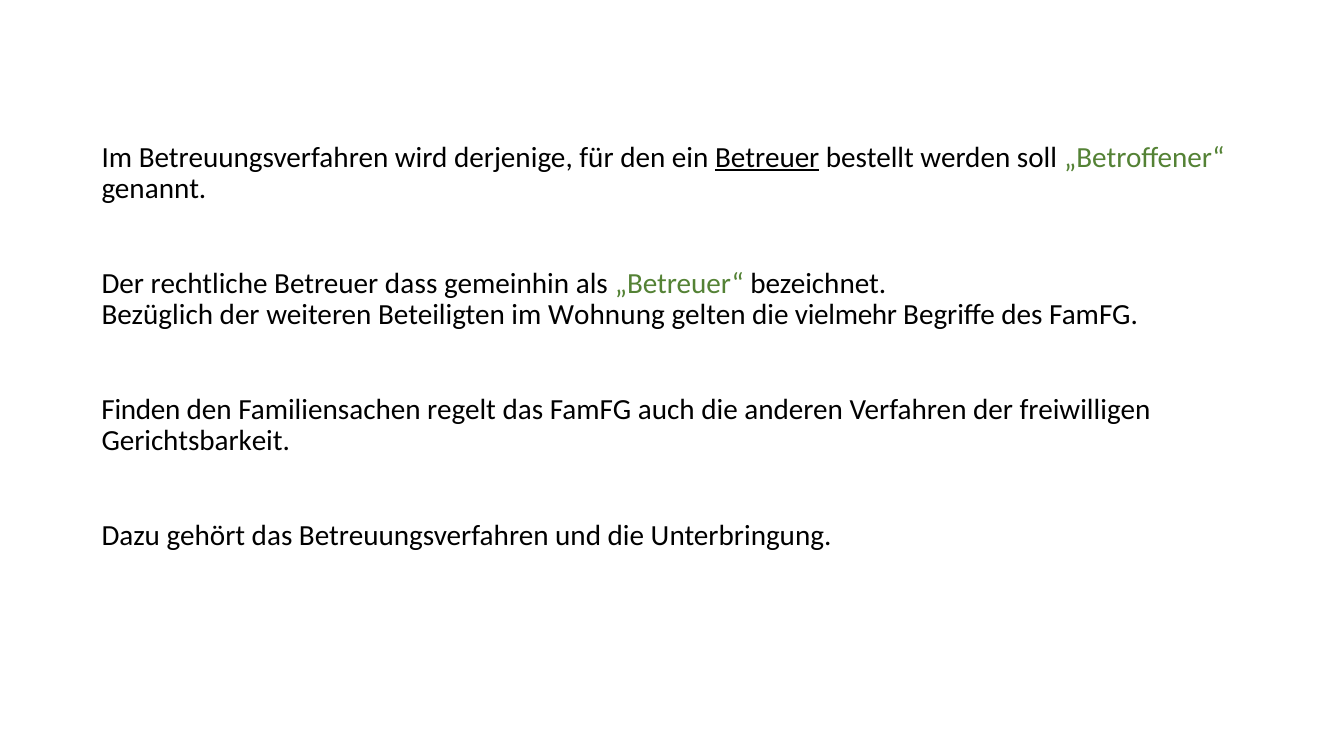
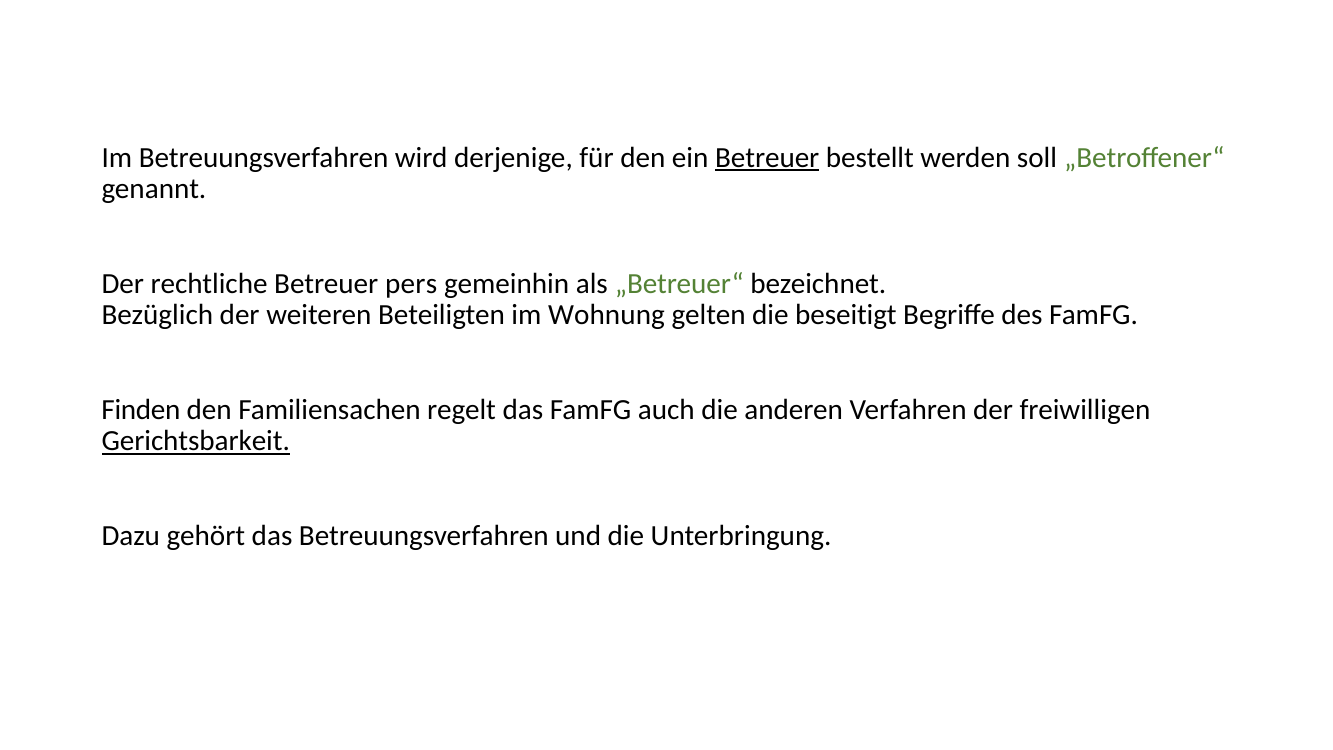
dass: dass -> pers (411, 284)
vielmehr: vielmehr -> beseitigt (846, 315)
Gerichtsbarkeit underline: none -> present (196, 441)
